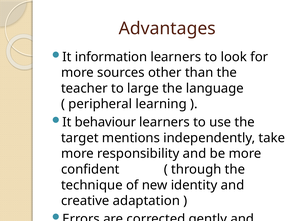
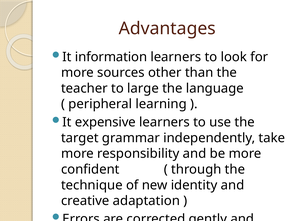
behaviour: behaviour -> expensive (105, 122)
mentions: mentions -> grammar (131, 138)
